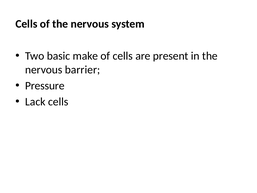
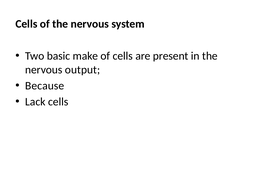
barrier: barrier -> output (83, 70)
Pressure: Pressure -> Because (45, 86)
